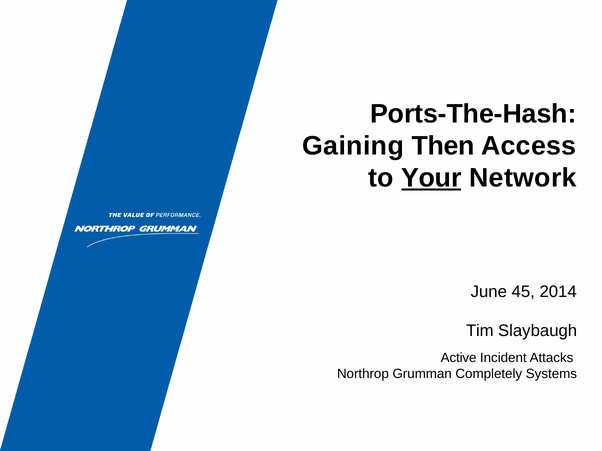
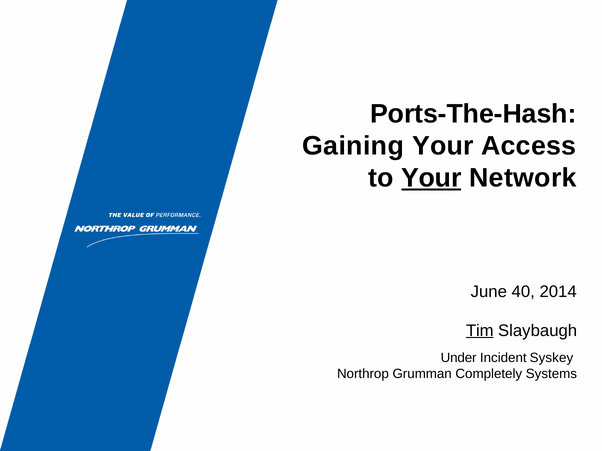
Gaining Then: Then -> Your (443, 146)
45: 45 -> 40 (523, 292)
Tim underline: none -> present (480, 331)
Active: Active -> Under (459, 358)
Attacks: Attacks -> Syskey (551, 358)
